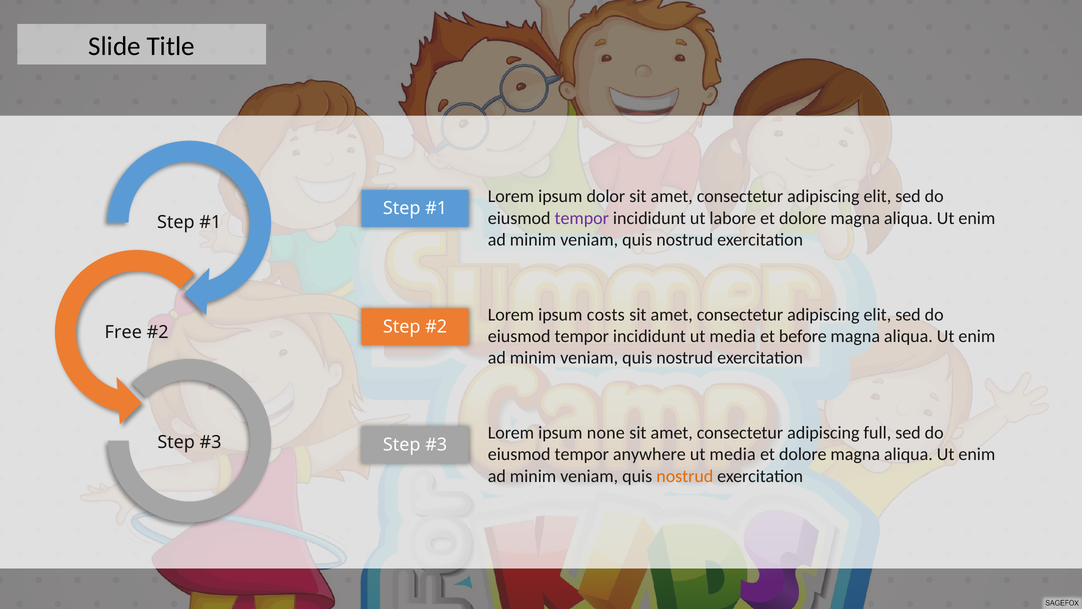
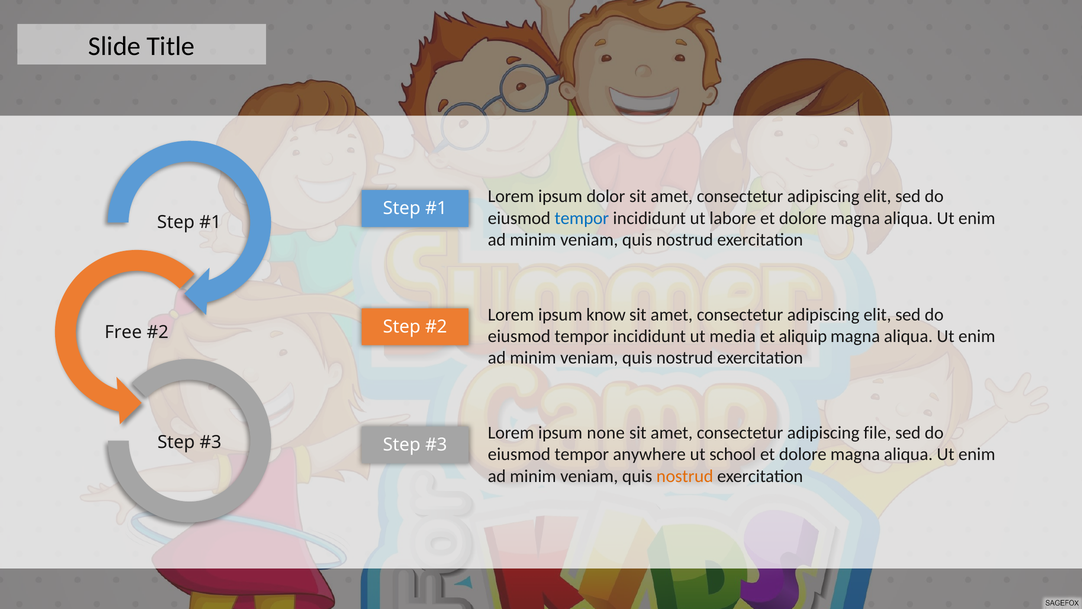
tempor colour: purple -> blue (582, 218)
costs: costs -> know (606, 314)
before: before -> aliquip (803, 336)
full: full -> file (877, 433)
media: media -> school (733, 454)
